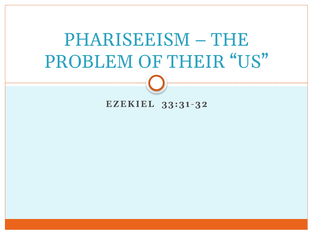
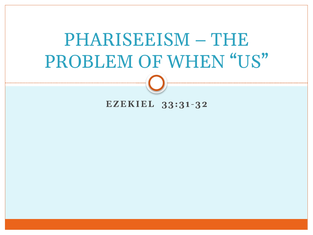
THEIR: THEIR -> WHEN (196, 62)
